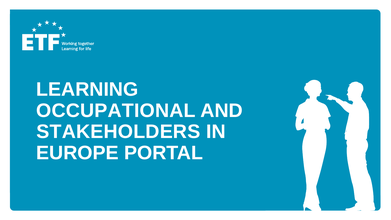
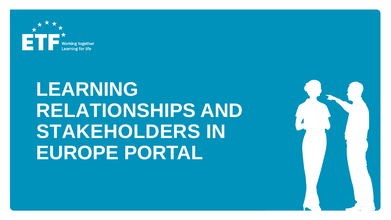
OCCUPATIONAL: OCCUPATIONAL -> RELATIONSHIPS (116, 111)
